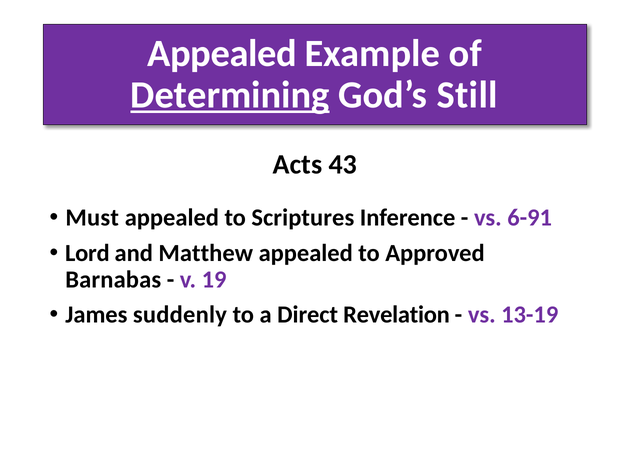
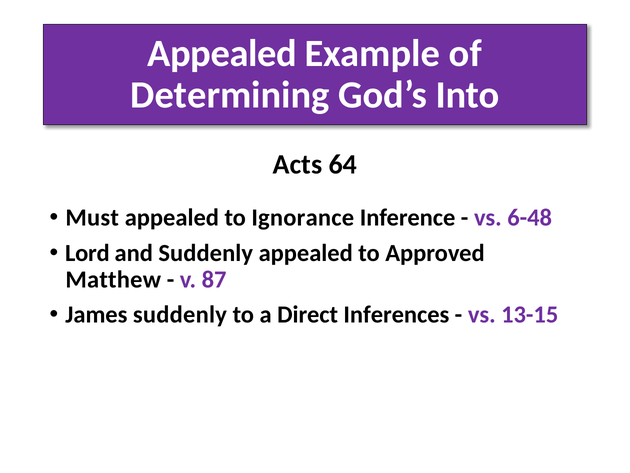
Determining underline: present -> none (230, 95)
Still: Still -> Into (468, 95)
43: 43 -> 64 (343, 164)
Scriptures: Scriptures -> Ignorance (303, 218)
6-91: 6-91 -> 6-48 (530, 218)
and Matthew: Matthew -> Suddenly (206, 253)
Barnabas: Barnabas -> Matthew (113, 279)
19: 19 -> 87 (214, 279)
Revelation: Revelation -> Inferences (396, 315)
13-19: 13-19 -> 13-15 (530, 315)
